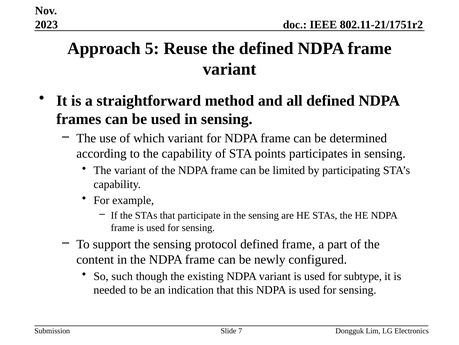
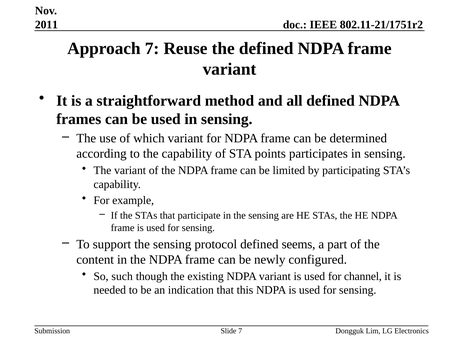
2023: 2023 -> 2011 (46, 24)
Approach 5: 5 -> 7 (152, 48)
defined frame: frame -> seems (299, 244)
subtype: subtype -> channel (363, 276)
